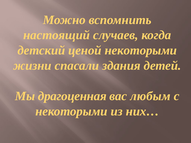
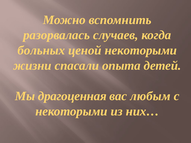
настоящий: настоящий -> разорвалась (57, 35)
детский: детский -> больных (41, 50)
здания: здания -> опыта (121, 66)
